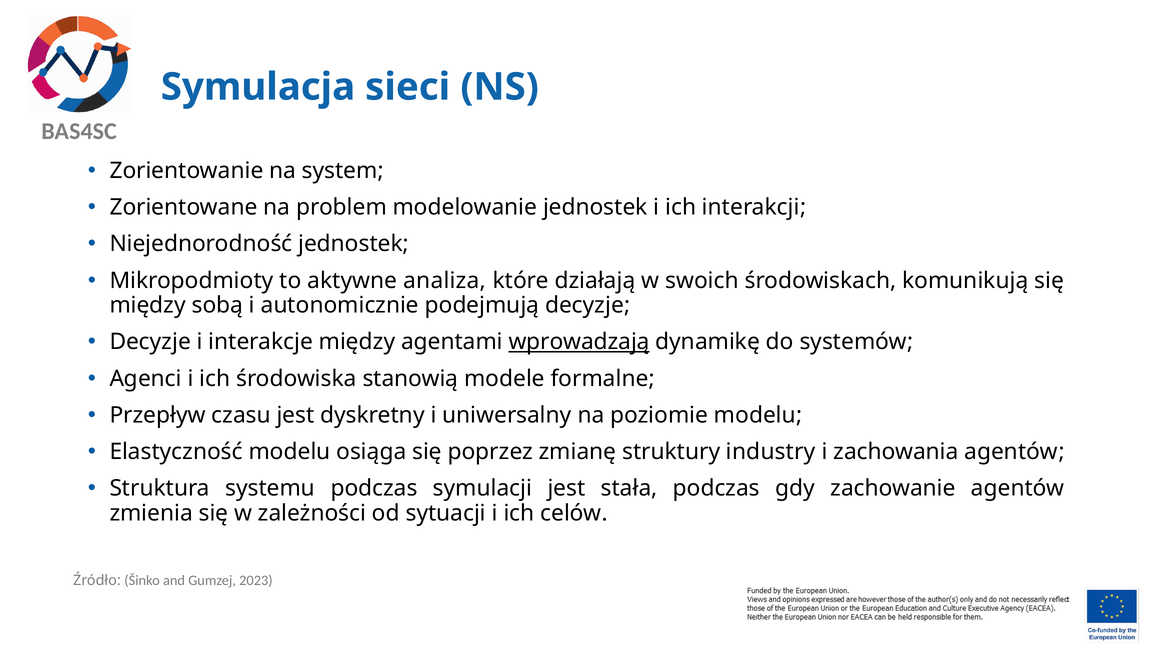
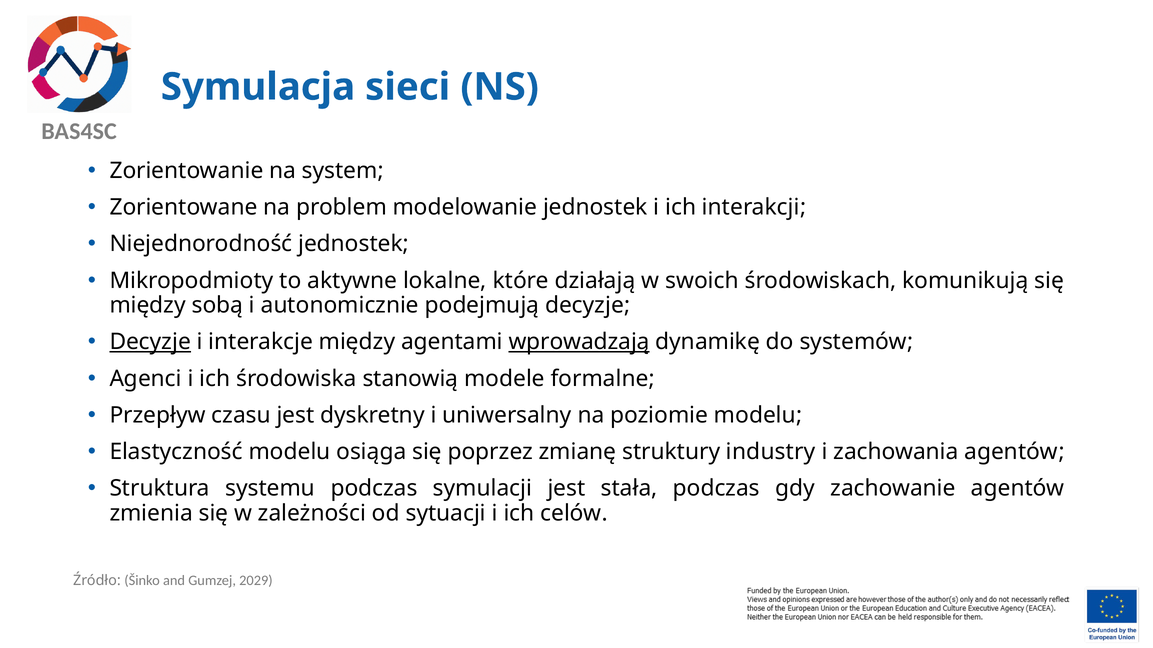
analiza: analiza -> lokalne (445, 281)
Decyzje underline: none -> present (150, 342)
2023: 2023 -> 2029 (256, 581)
